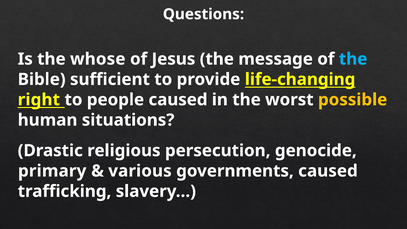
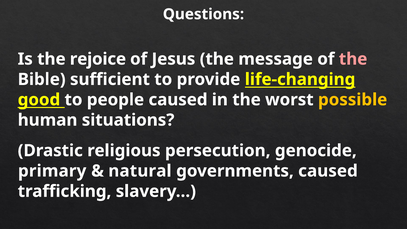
whose: whose -> rejoice (98, 59)
the colour: light blue -> pink (353, 59)
right: right -> good (39, 100)
various: various -> natural (140, 171)
